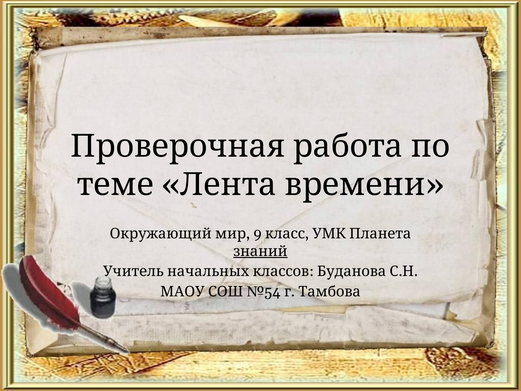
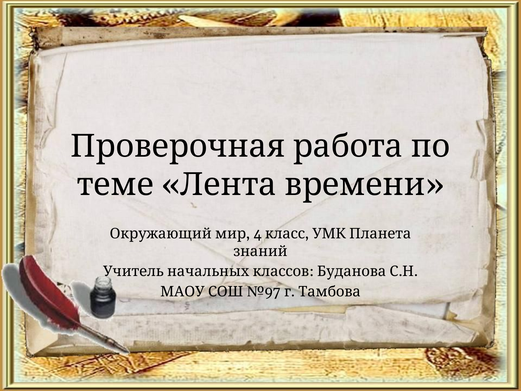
9: 9 -> 4 (258, 234)
знаний underline: present -> none (260, 251)
№54: №54 -> №97 (264, 292)
